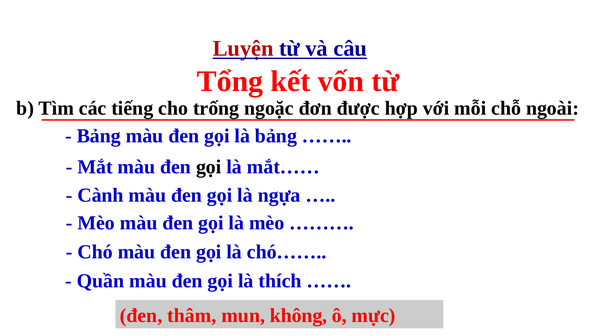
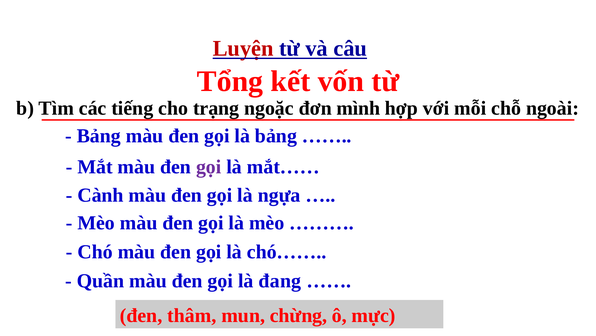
trống: trống -> trạng (216, 108)
được: được -> mình (358, 108)
gọi colour: black -> purple (209, 166)
thích: thích -> đang (280, 280)
không: không -> chừng (299, 315)
